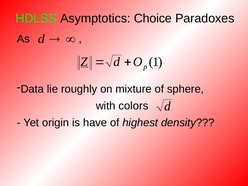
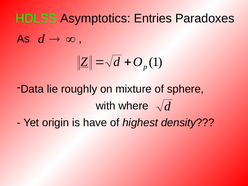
Choice: Choice -> Entries (153, 18)
colors: colors -> where (133, 106)
